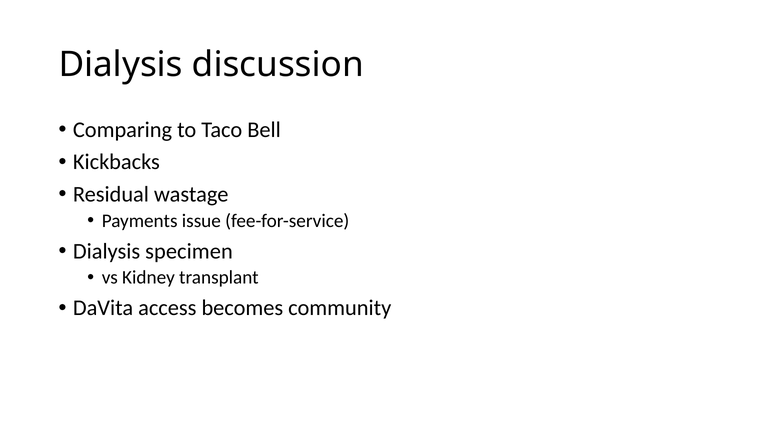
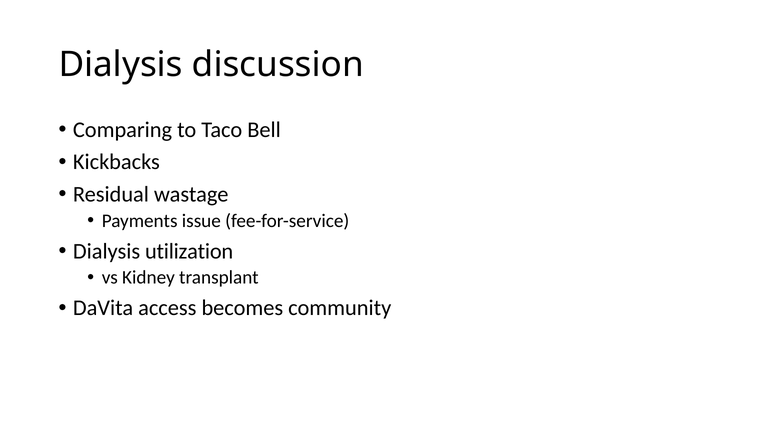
specimen: specimen -> utilization (189, 251)
